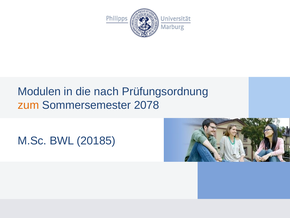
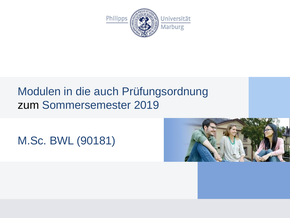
nach: nach -> auch (106, 91)
zum colour: orange -> black (28, 105)
2078: 2078 -> 2019 (147, 105)
20185: 20185 -> 90181 (96, 140)
